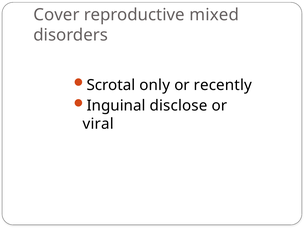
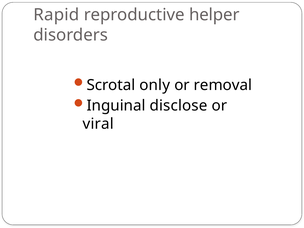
Cover: Cover -> Rapid (56, 15)
mixed: mixed -> helper (214, 15)
recently: recently -> removal (223, 85)
